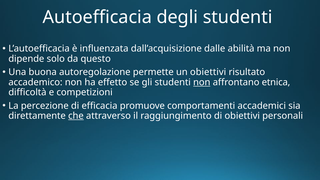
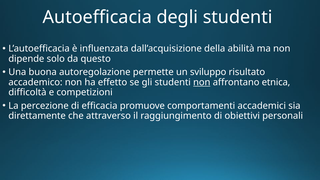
dalle: dalle -> della (215, 49)
un obiettivi: obiettivi -> sviluppo (208, 72)
che underline: present -> none (76, 116)
